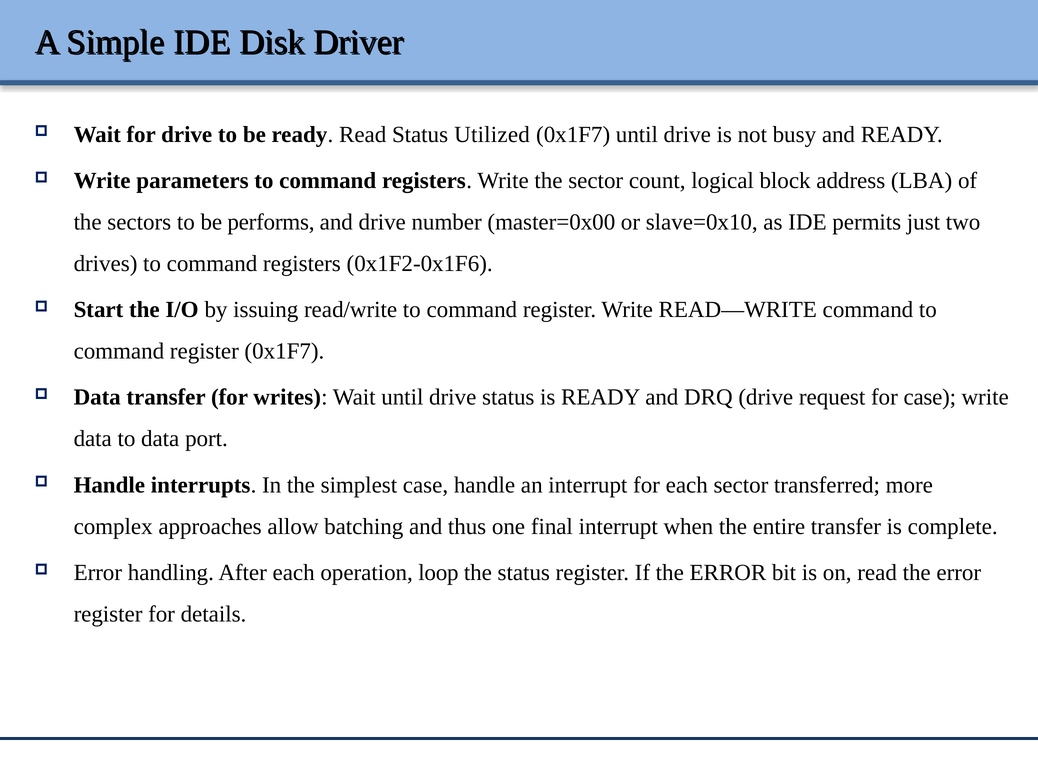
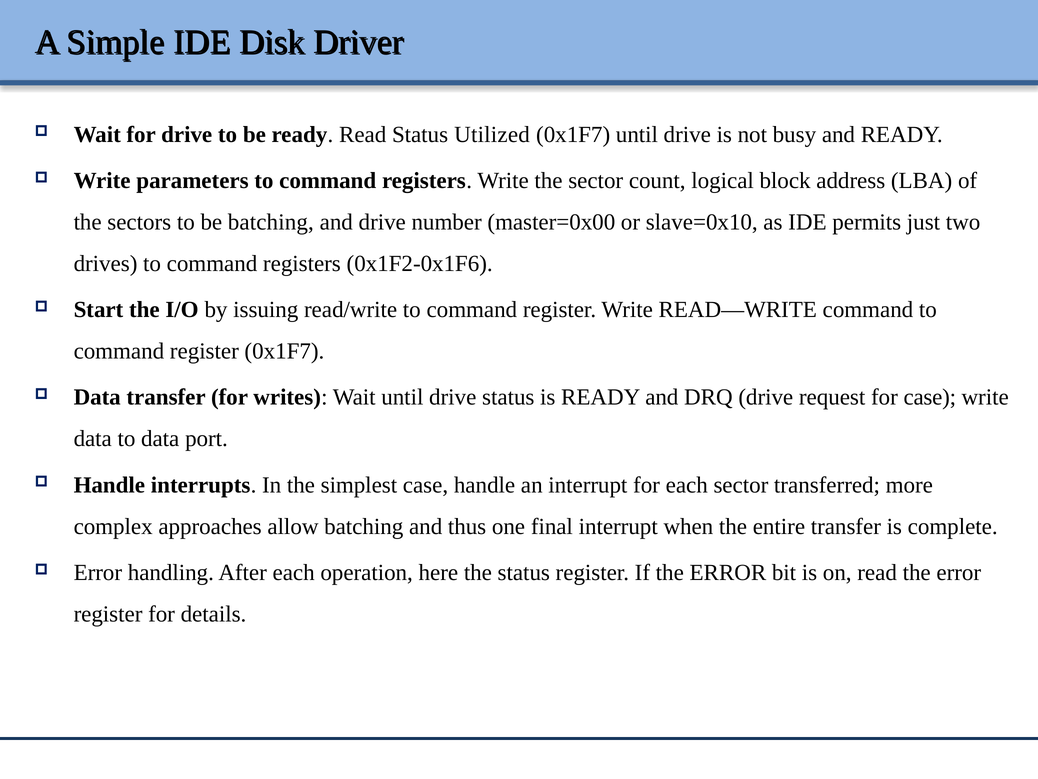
be performs: performs -> batching (271, 222)
loop: loop -> here (438, 572)
